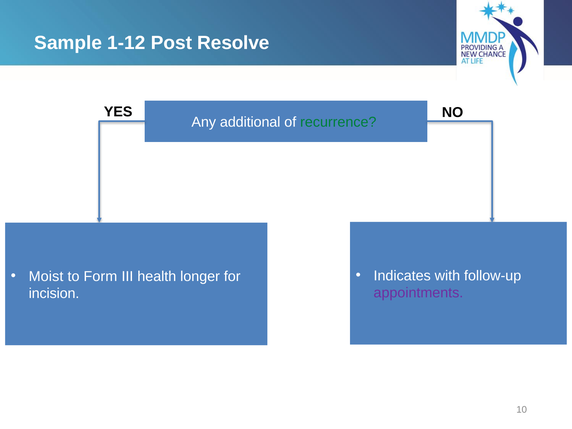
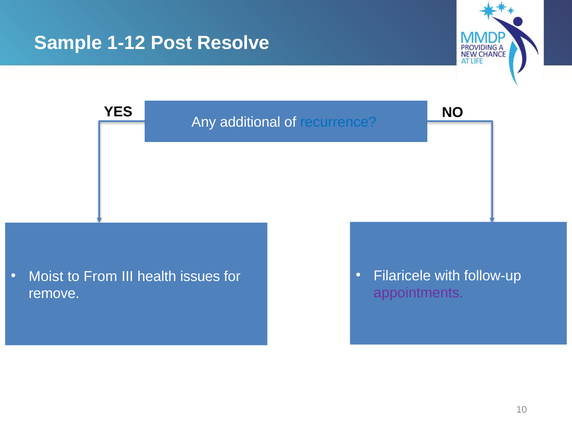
recurrence colour: green -> blue (338, 122)
Indicates: Indicates -> Filaricele (402, 276)
Form: Form -> From (100, 276)
longer: longer -> issues (200, 276)
incision: incision -> remove (54, 294)
